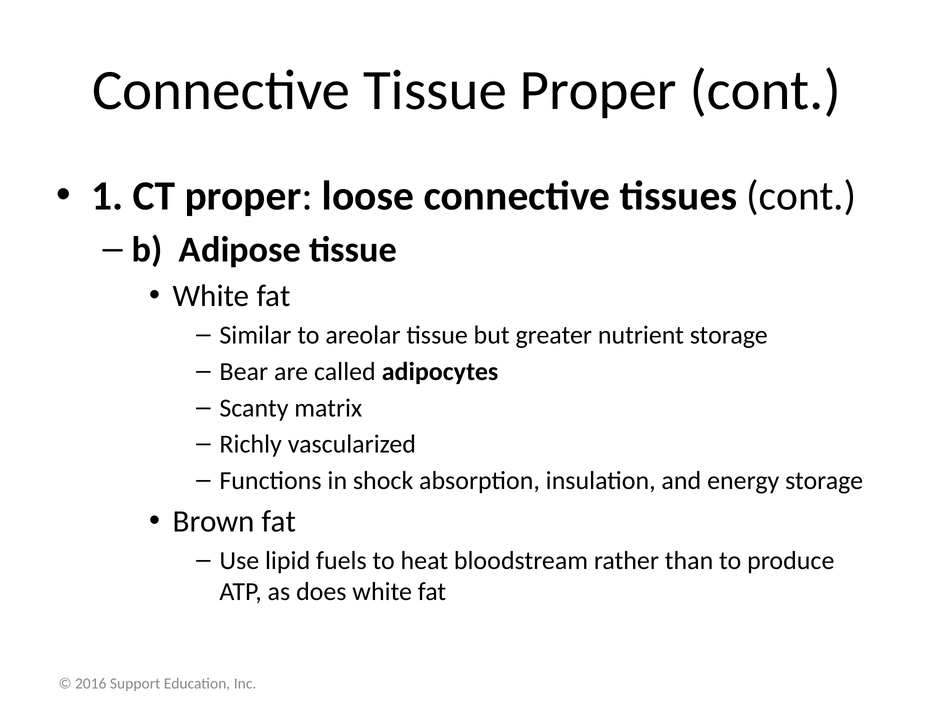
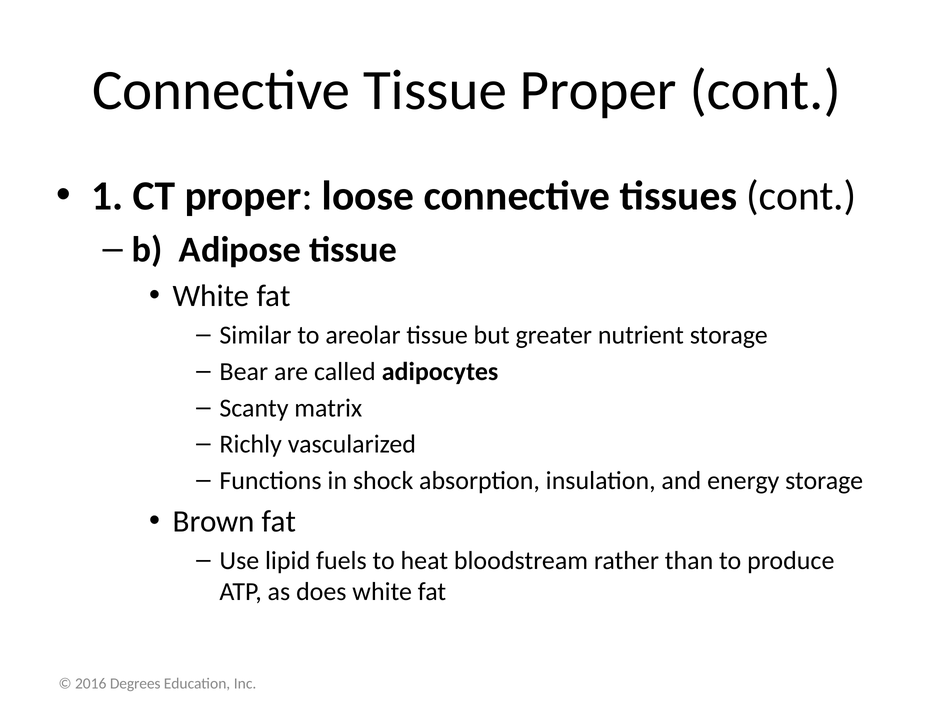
Support: Support -> Degrees (135, 683)
